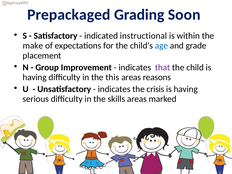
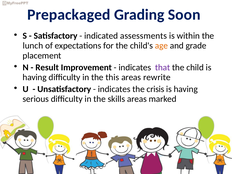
instructional: instructional -> assessments (143, 36)
make: make -> lunch (33, 46)
age colour: blue -> orange (161, 46)
Group: Group -> Result (47, 67)
reasons: reasons -> rewrite (157, 77)
